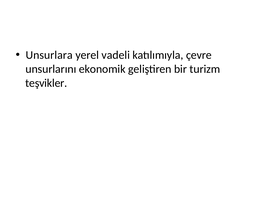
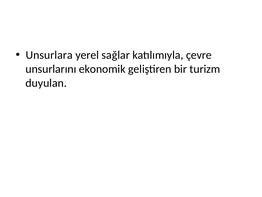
vadeli: vadeli -> sağlar (116, 55)
teşvikler: teşvikler -> duyulan (46, 83)
